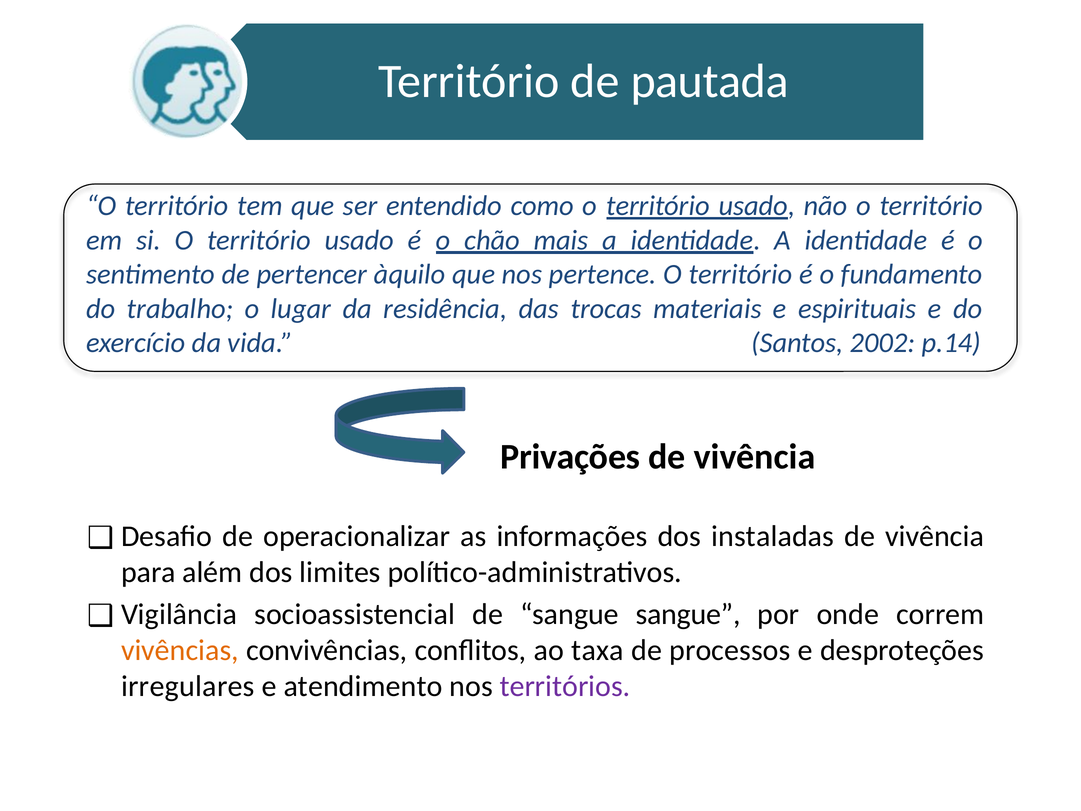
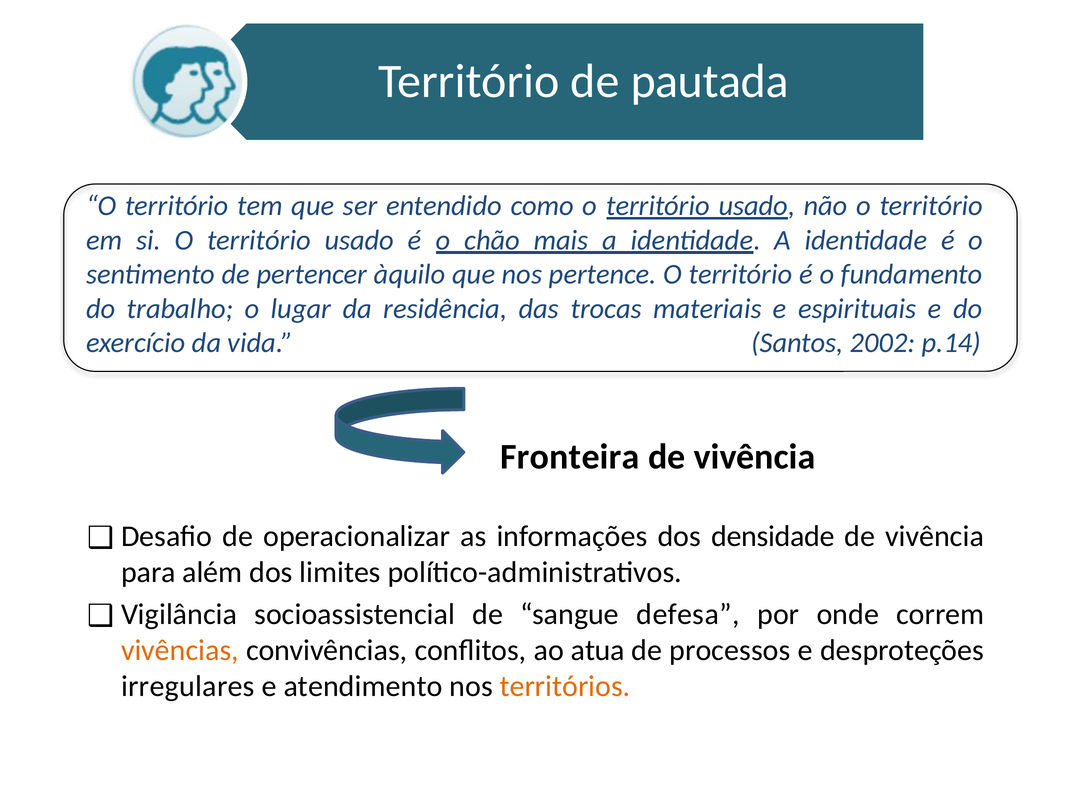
Privações: Privações -> Fronteira (570, 457)
instaladas: instaladas -> densidade (773, 536)
sangue sangue: sangue -> defesa (688, 614)
taxa: taxa -> atua (598, 650)
territórios colour: purple -> orange (565, 686)
